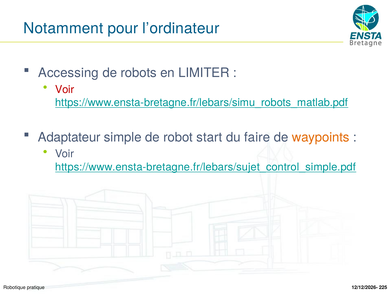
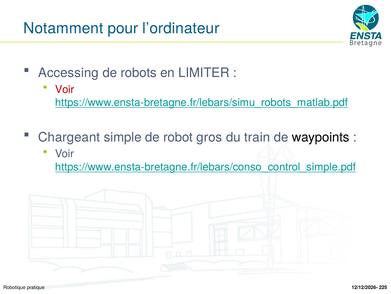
Adaptateur: Adaptateur -> Chargeant (69, 137)
start: start -> gros (209, 137)
faire: faire -> train (257, 137)
waypoints colour: orange -> black (321, 137)
https://www.ensta-bretagne.fr/lebars/sujet_control_simple.pdf: https://www.ensta-bretagne.fr/lebars/sujet_control_simple.pdf -> https://www.ensta-bretagne.fr/lebars/conso_control_simple.pdf (206, 167)
